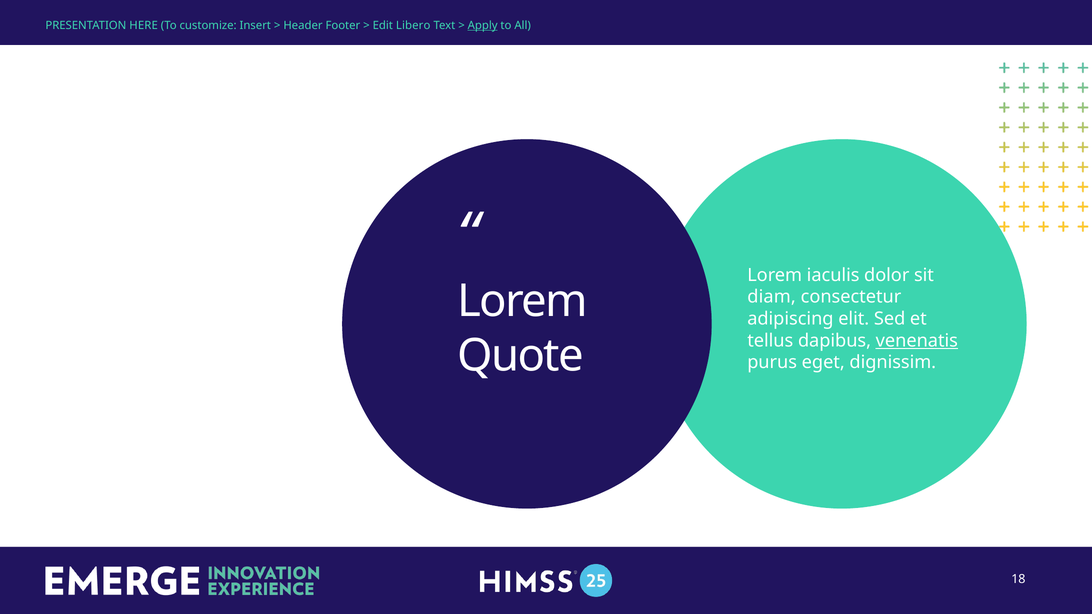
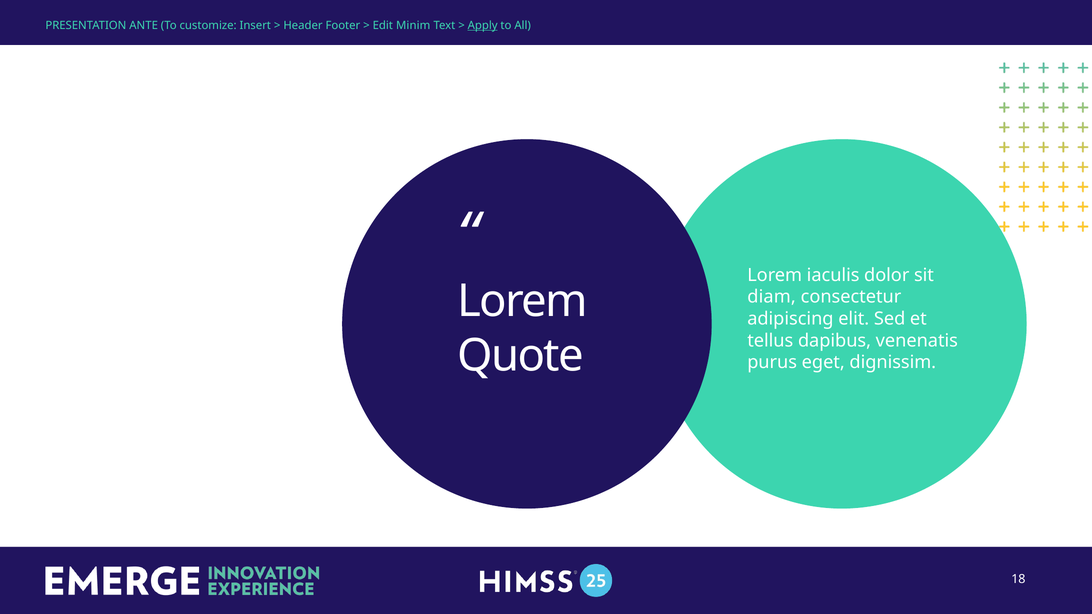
HERE: HERE -> ANTE (144, 25)
Libero: Libero -> Minim (413, 25)
venenatis underline: present -> none (917, 341)
